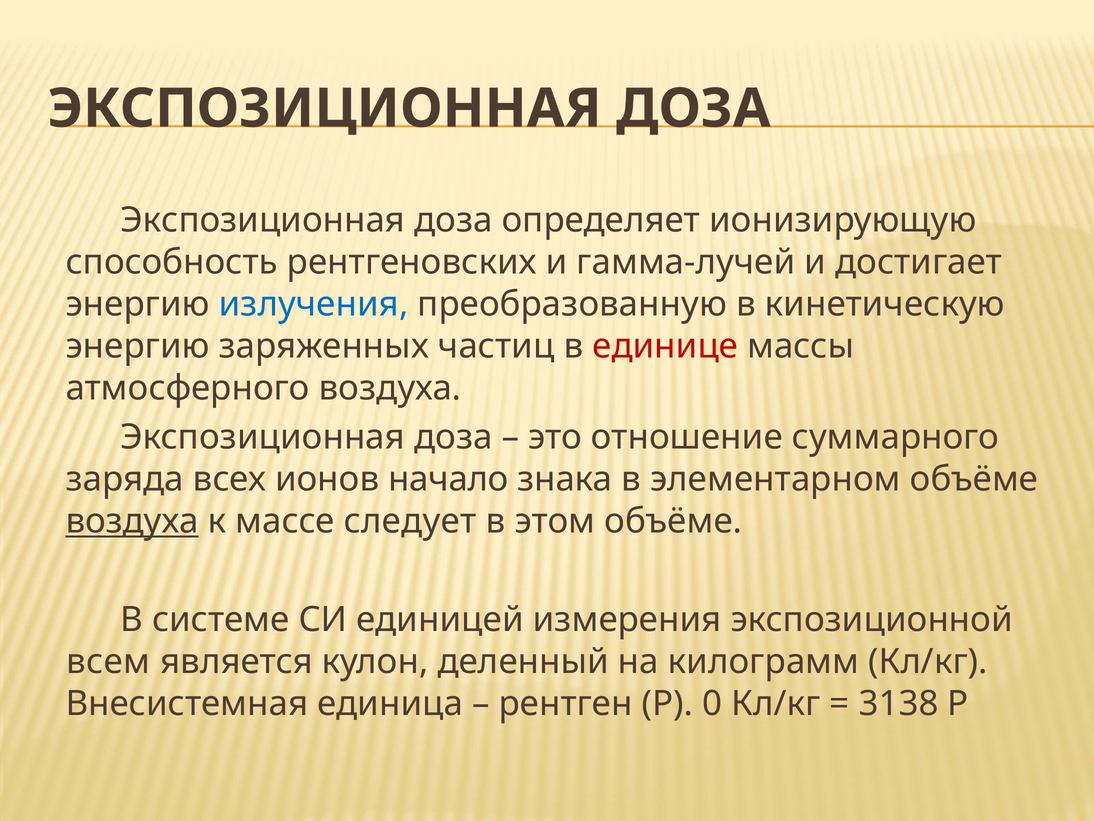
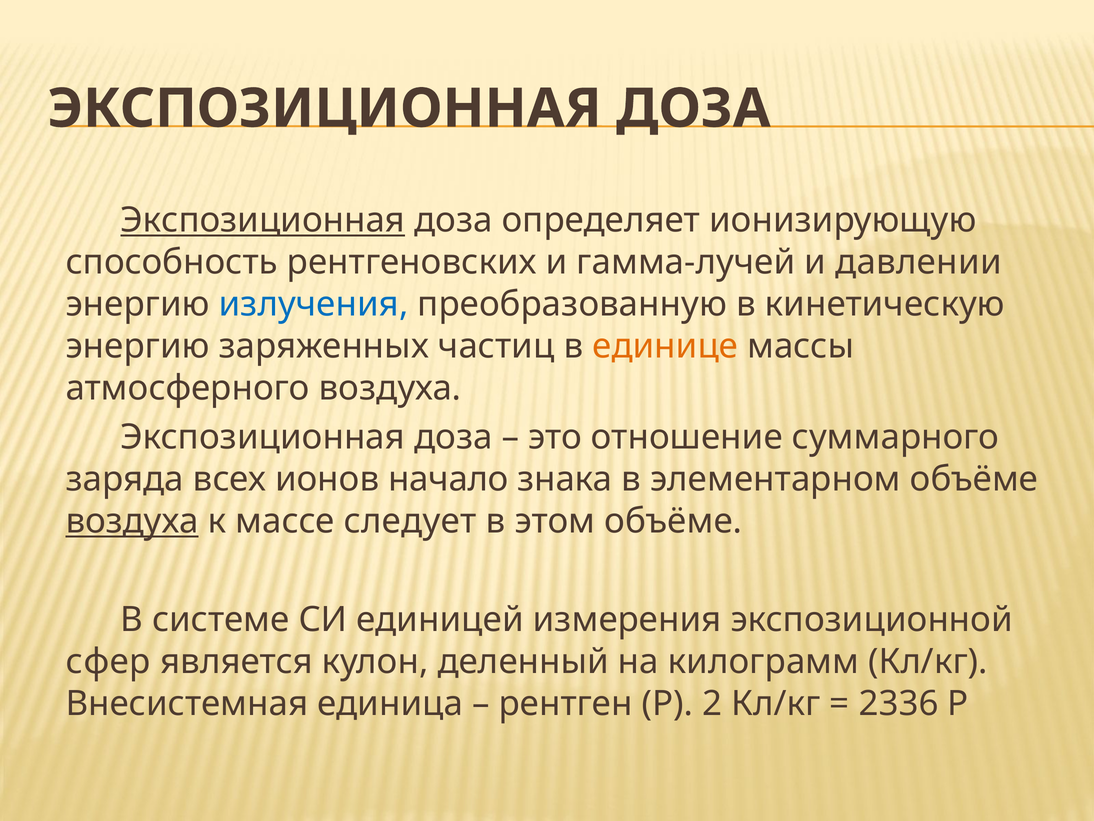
Экспозиционная underline: none -> present (263, 220)
достигает: достигает -> давлении (918, 262)
единице colour: red -> orange (665, 346)
всем: всем -> сфер (108, 661)
0: 0 -> 2 (712, 703)
3138: 3138 -> 2336 (899, 703)
